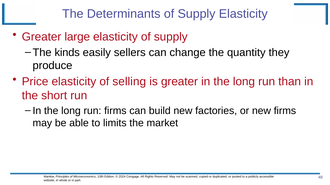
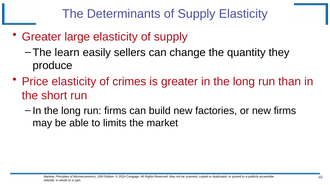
kinds: kinds -> learn (67, 53)
selling: selling -> crimes (129, 82)
